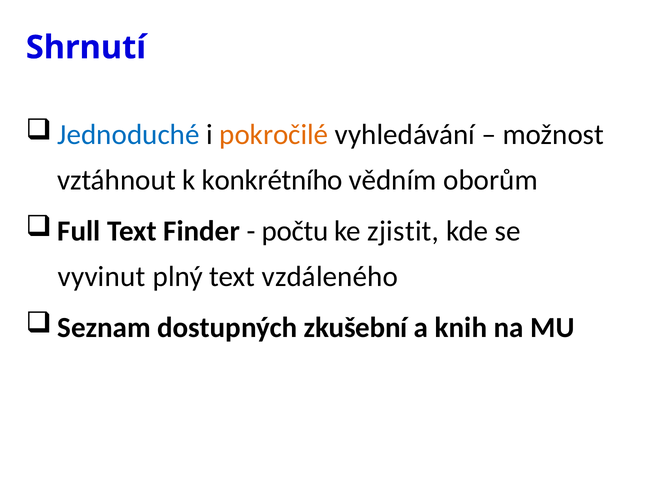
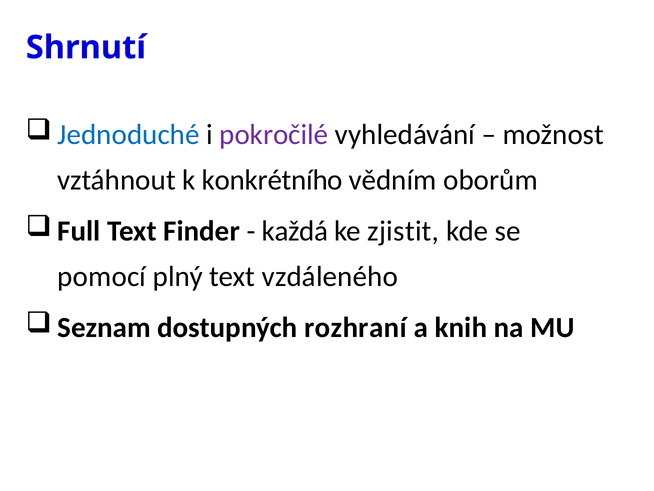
pokročilé colour: orange -> purple (274, 135)
počtu: počtu -> každá (295, 231)
vyvinut: vyvinut -> pomocí (102, 276)
zkušební: zkušební -> rozhraní (355, 328)
